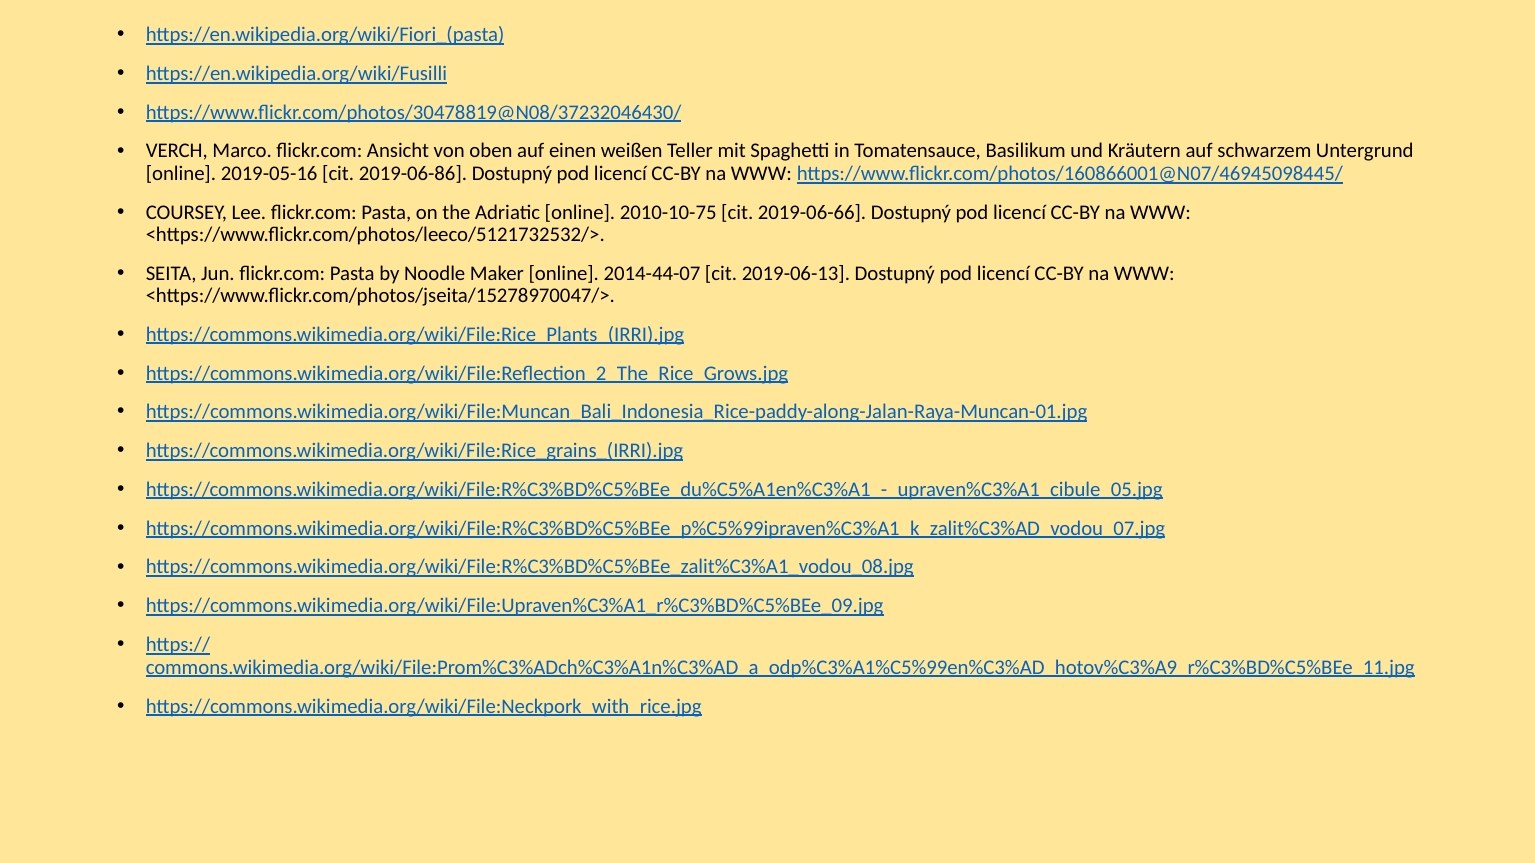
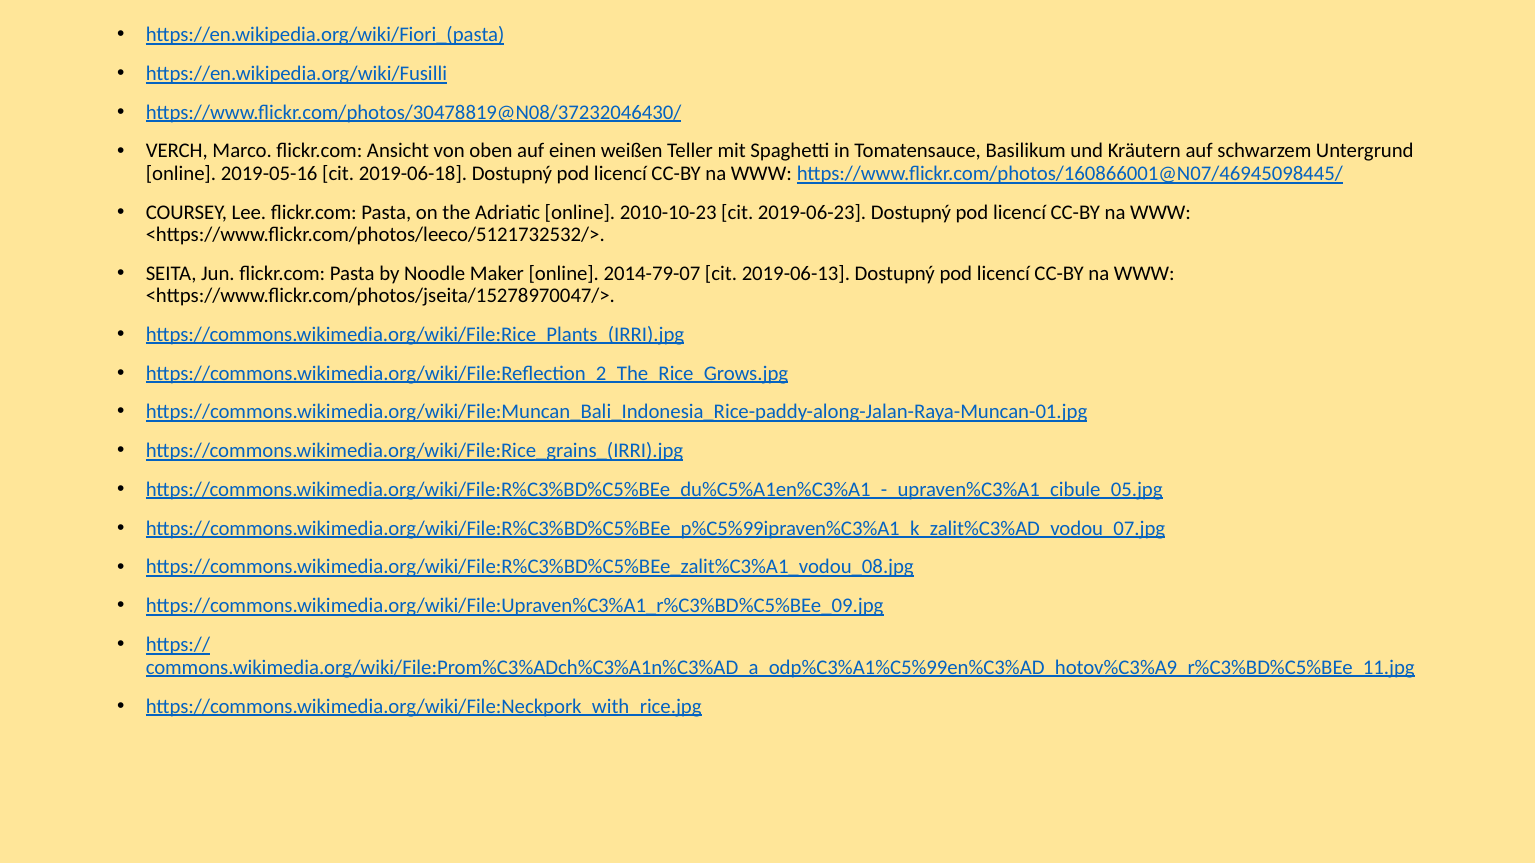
2019-06-86: 2019-06-86 -> 2019-06-18 (413, 174)
2010-10-75: 2010-10-75 -> 2010-10-23 (668, 212)
2019-06-66: 2019-06-66 -> 2019-06-23 (812, 212)
2014-44-07: 2014-44-07 -> 2014-79-07 (652, 273)
